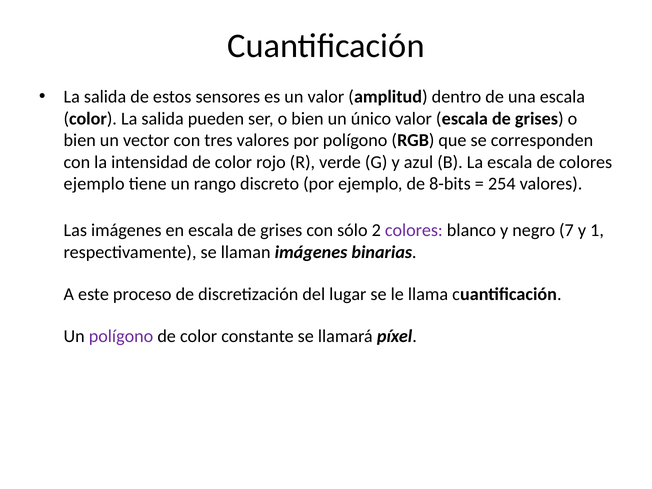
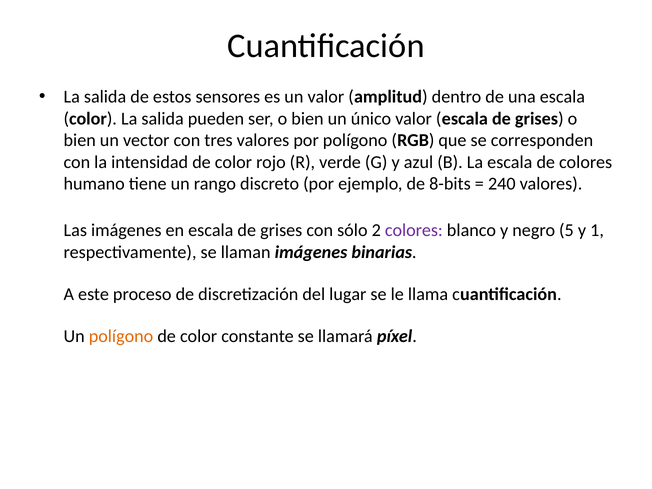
ejemplo: ejemplo -> humano (94, 184)
254: 254 -> 240 (502, 184)
7: 7 -> 5 (566, 230)
polígono colour: purple -> orange (121, 336)
